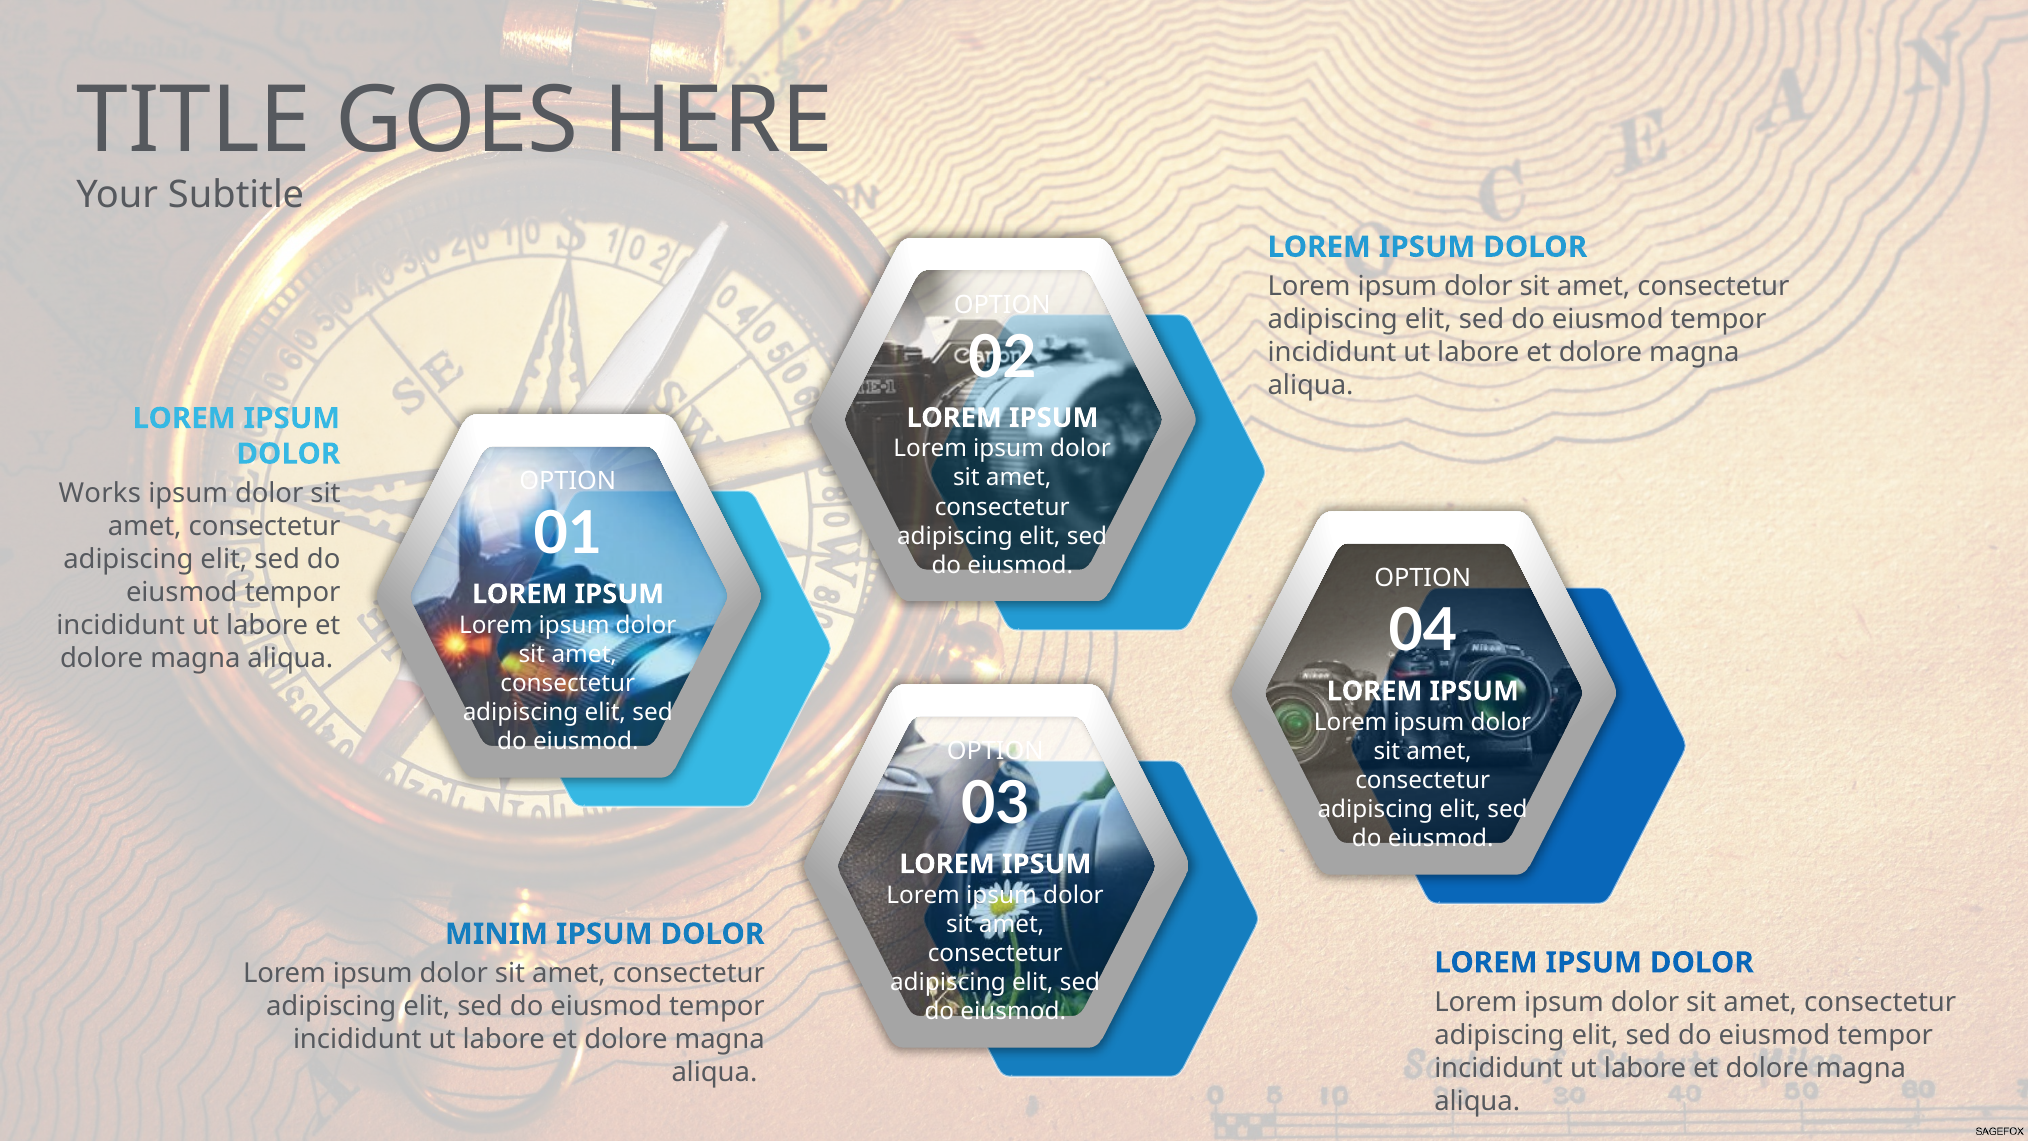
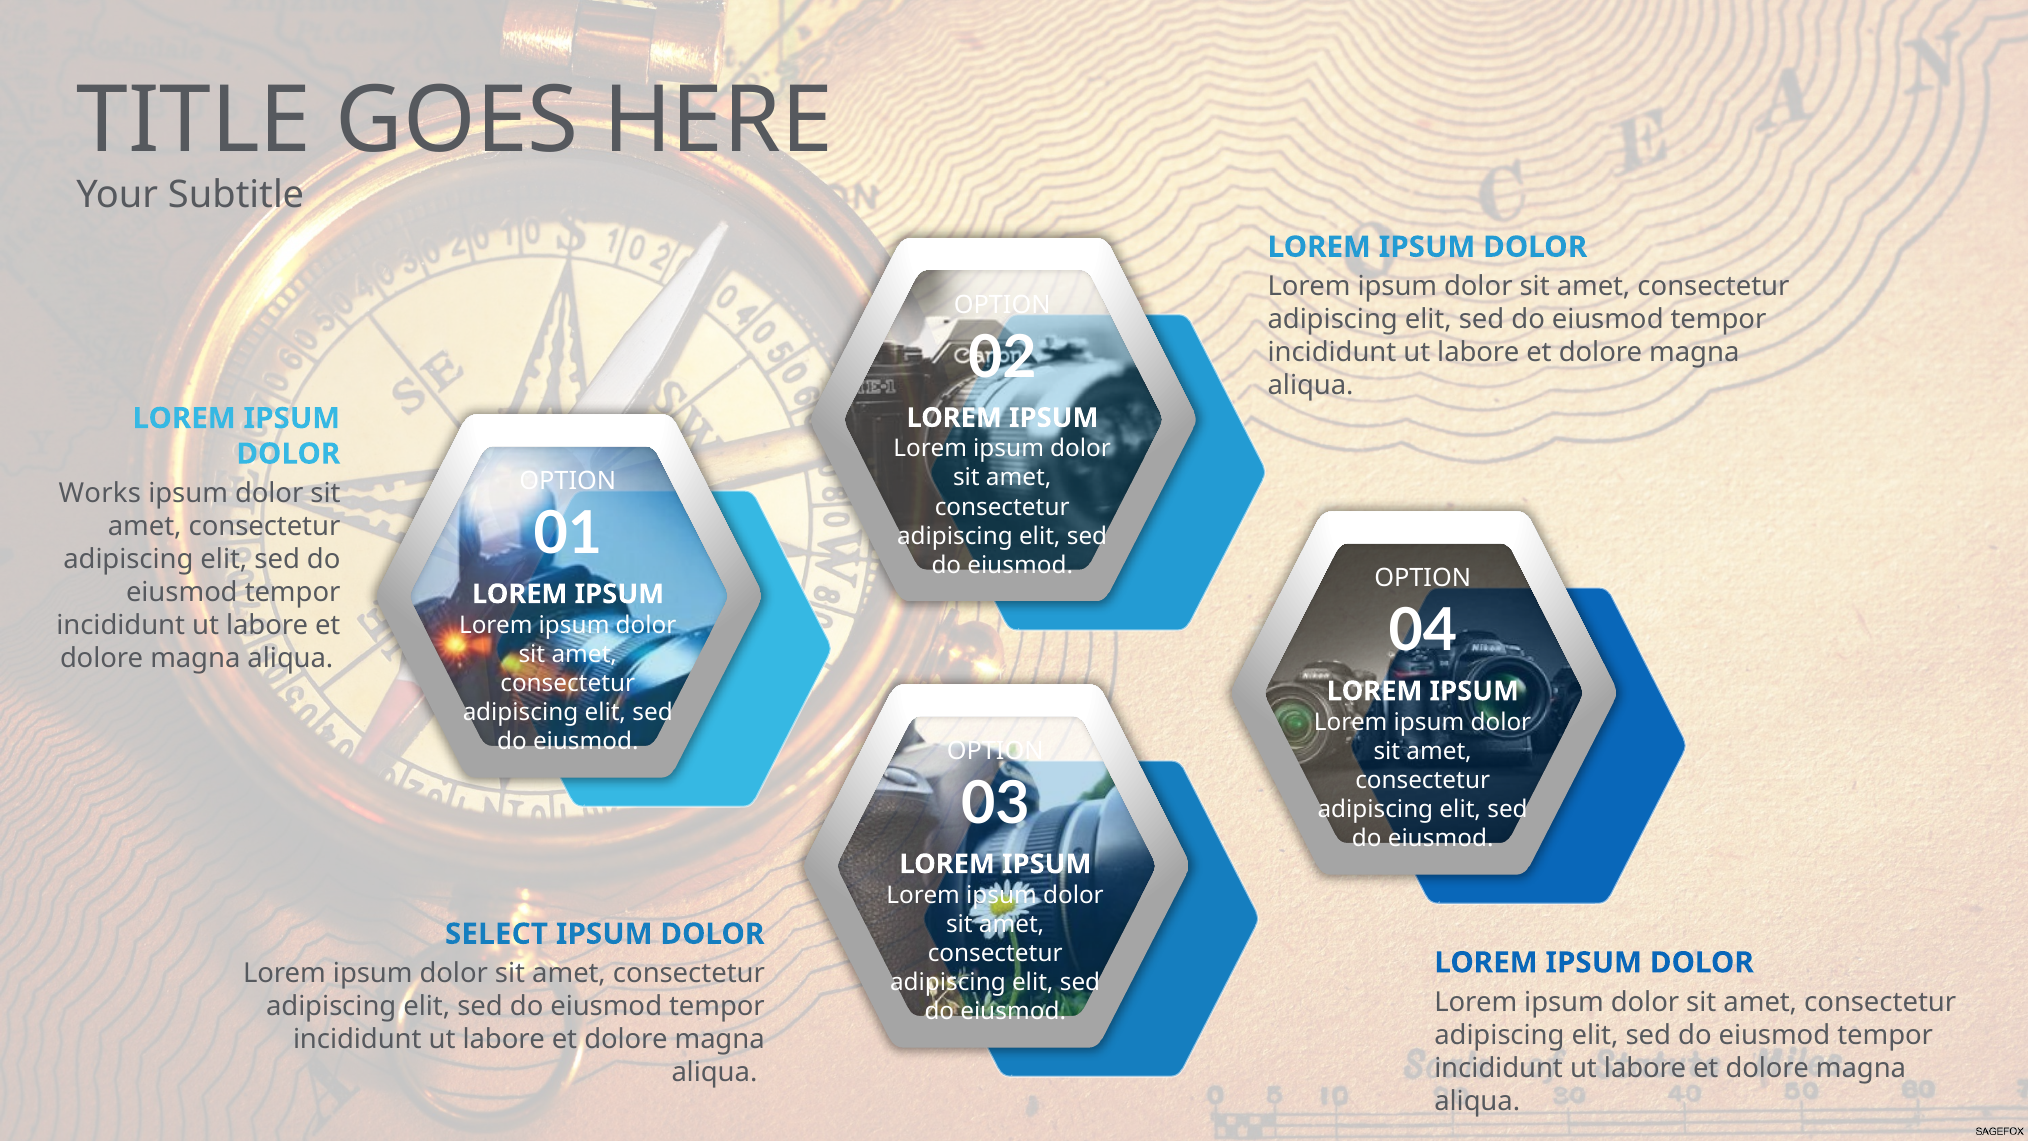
MINIM: MINIM -> SELECT (496, 934)
